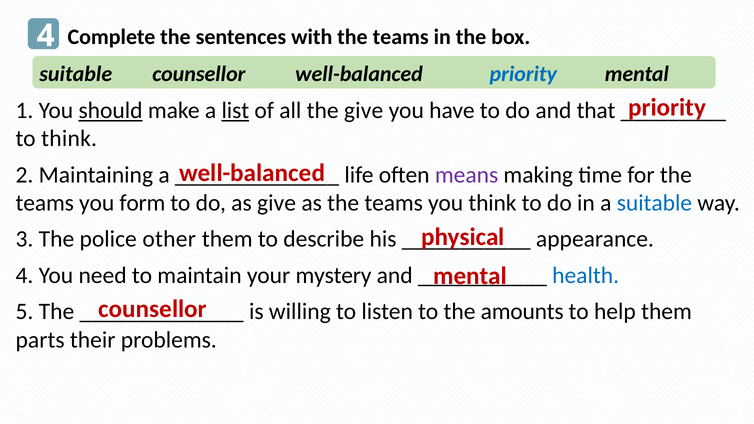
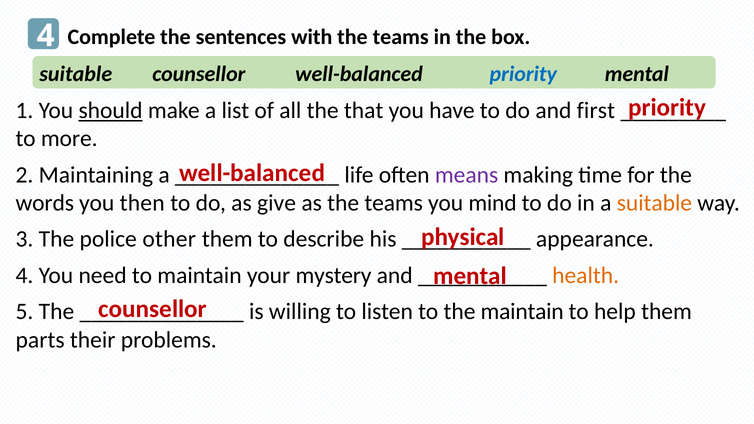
list underline: present -> none (235, 110)
the give: give -> that (364, 110)
that: that -> first (596, 110)
to think: think -> more (69, 139)
teams: teams -> words (45, 203)
form: form -> then (142, 203)
you think: think -> mind (493, 203)
suitable colour: blue -> orange (654, 203)
health colour: blue -> orange (586, 275)
the amounts: amounts -> maintain (522, 312)
